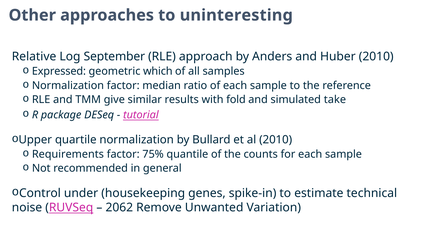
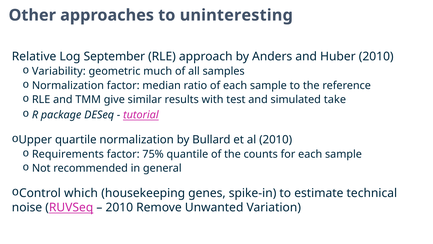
Expressed: Expressed -> Variability (59, 71)
which: which -> much (158, 71)
fold: fold -> test (236, 99)
under: under -> which (81, 193)
2062: 2062 -> 2010 (119, 207)
